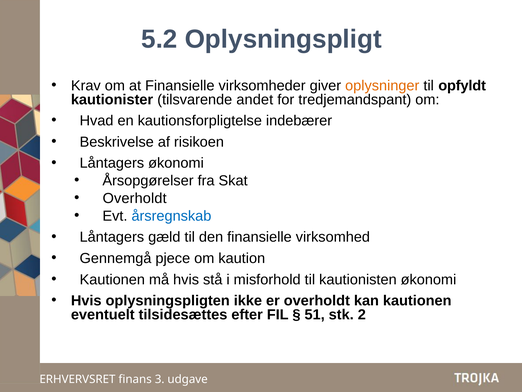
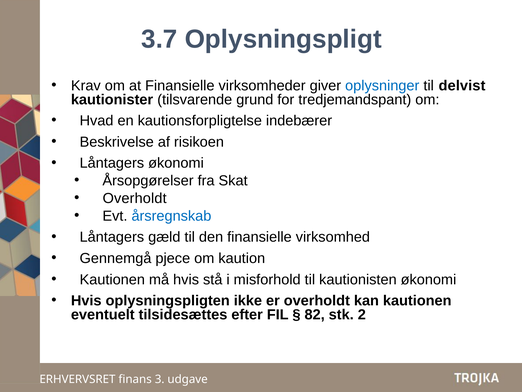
5.2: 5.2 -> 3.7 (159, 39)
oplysninger colour: orange -> blue (382, 85)
opfyldt: opfyldt -> delvist (462, 85)
andet: andet -> grund (255, 99)
51: 51 -> 82 (315, 314)
